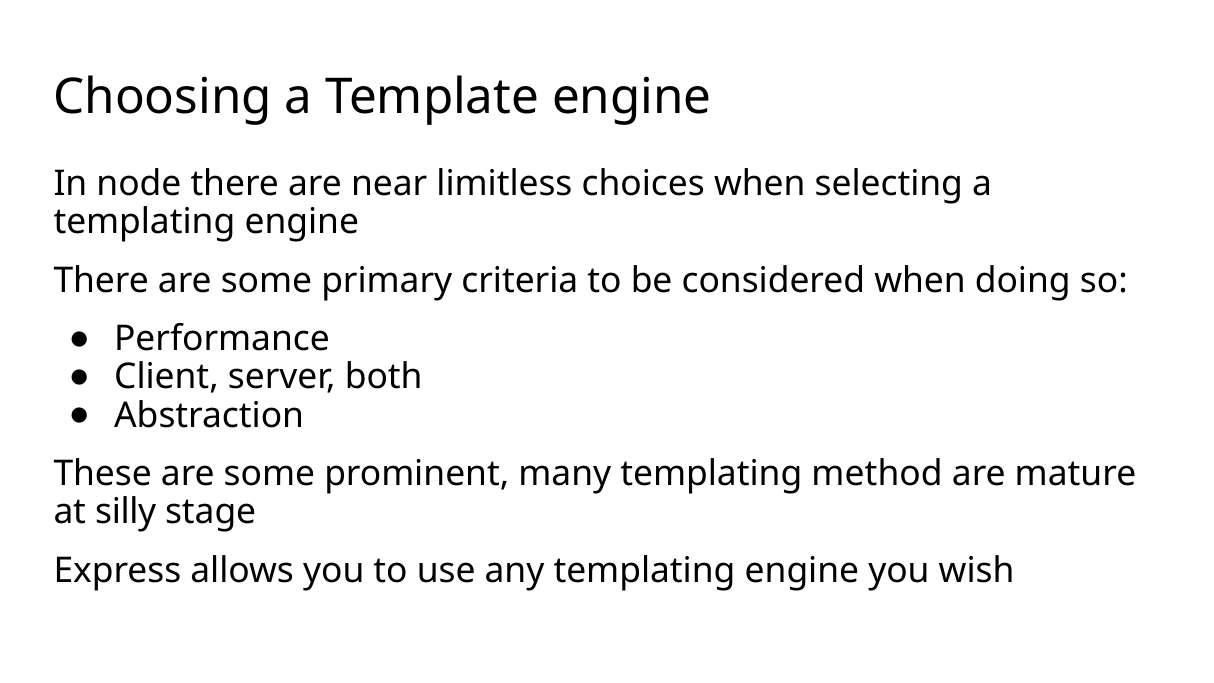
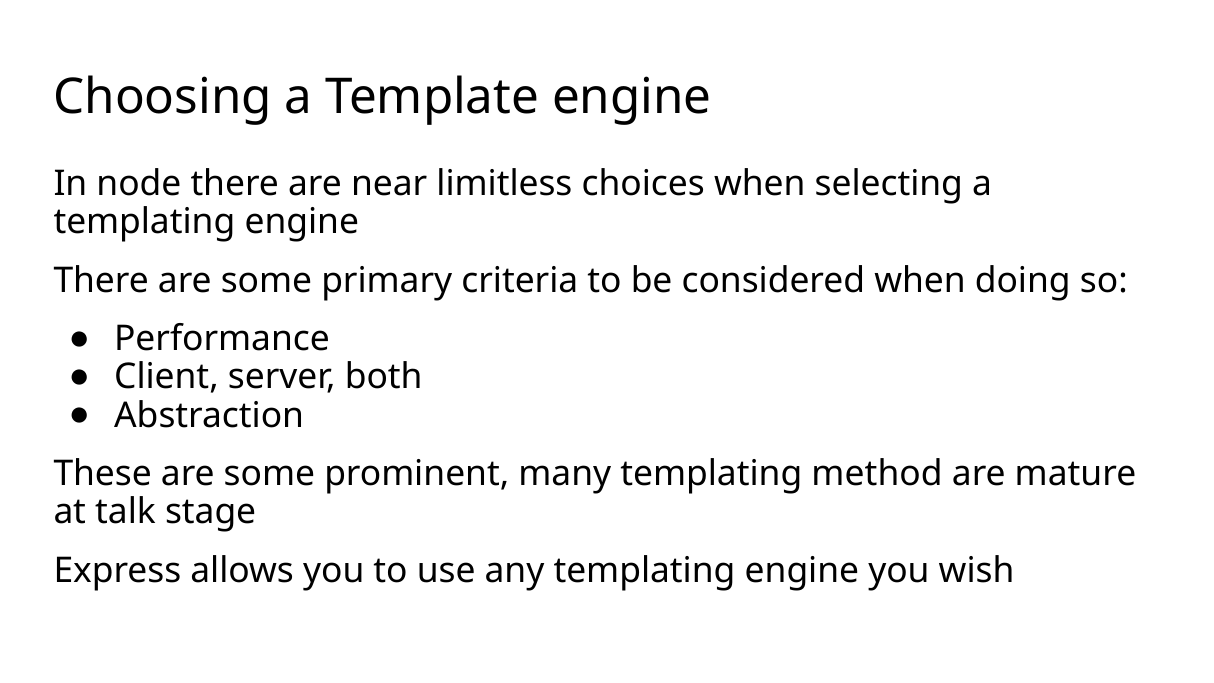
silly: silly -> talk (126, 512)
